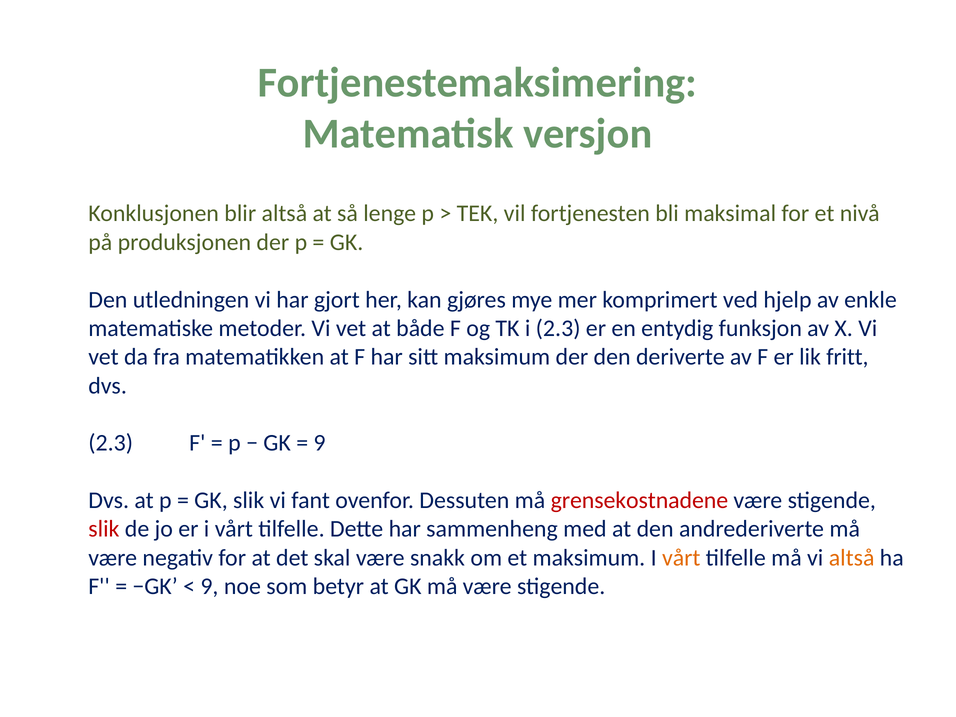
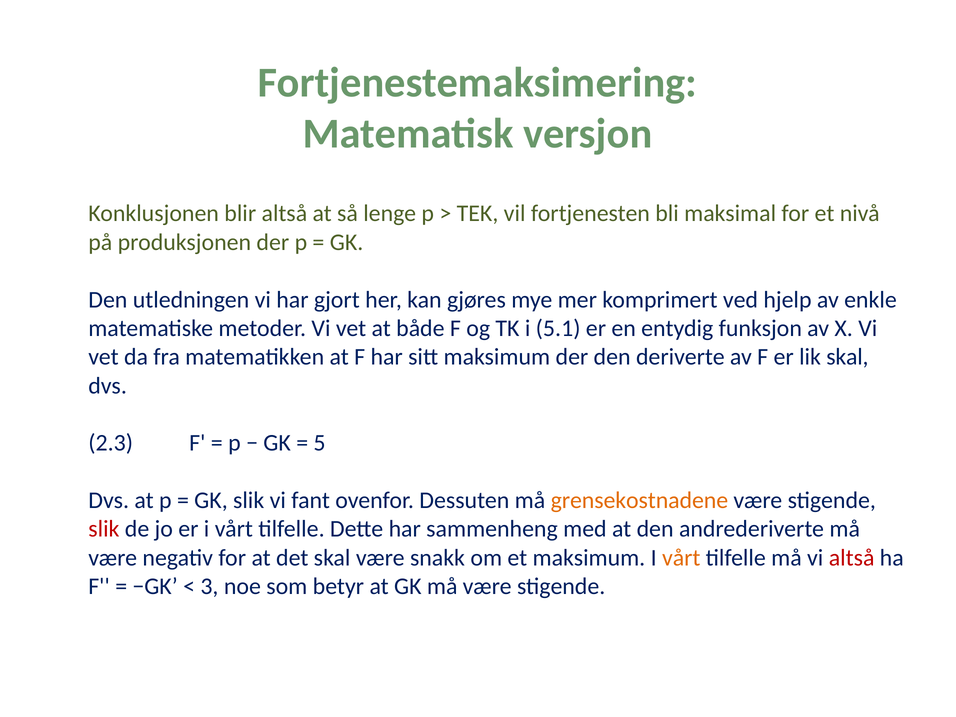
i 2.3: 2.3 -> 5.1 (558, 328)
lik fritt: fritt -> skal (847, 357)
9: 9 -> 5 (320, 443)
grensekostnadene colour: red -> orange (639, 500)
altså colour: orange -> red (852, 558)
9: 9 -> 3 (209, 586)
